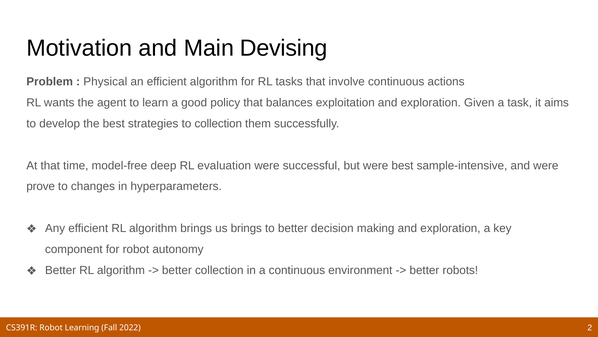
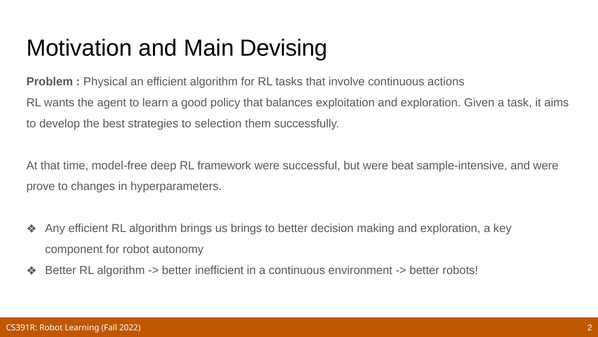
to collection: collection -> selection (218, 123)
evaluation: evaluation -> framework (224, 165)
were best: best -> beat (403, 165)
better collection: collection -> inefficient (219, 270)
